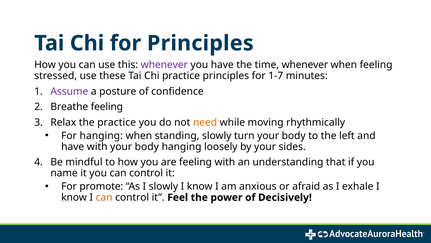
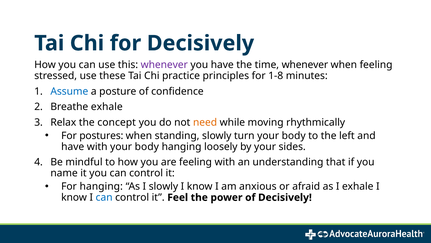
for Principles: Principles -> Decisively (200, 43)
1-7: 1-7 -> 1-8 (276, 76)
Assume colour: purple -> blue (69, 91)
Breathe feeling: feeling -> exhale (107, 107)
the practice: practice -> concept (117, 122)
For hanging: hanging -> postures (101, 135)
For promote: promote -> hanging (101, 186)
can colour: orange -> blue (104, 197)
